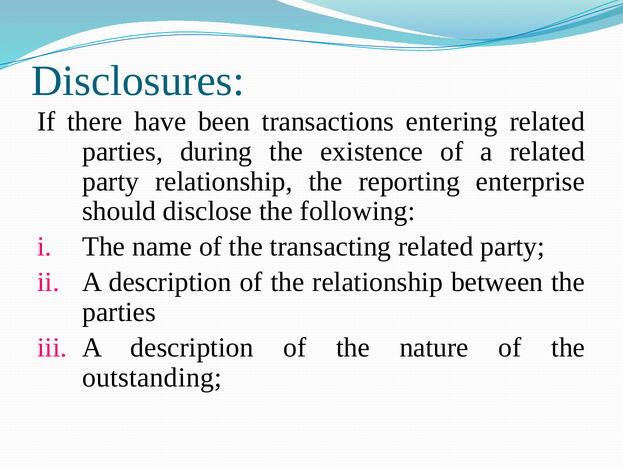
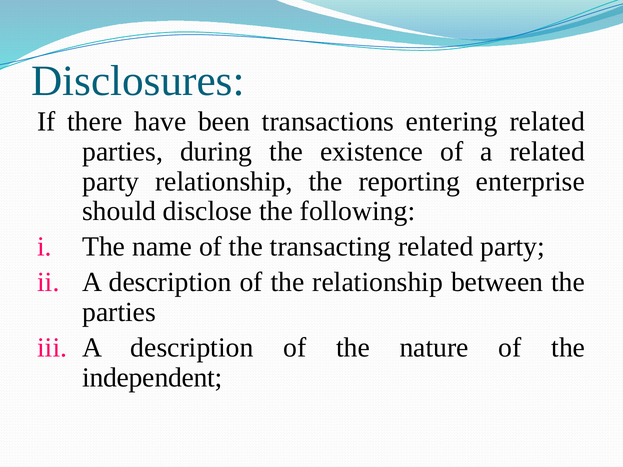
outstanding: outstanding -> independent (152, 378)
